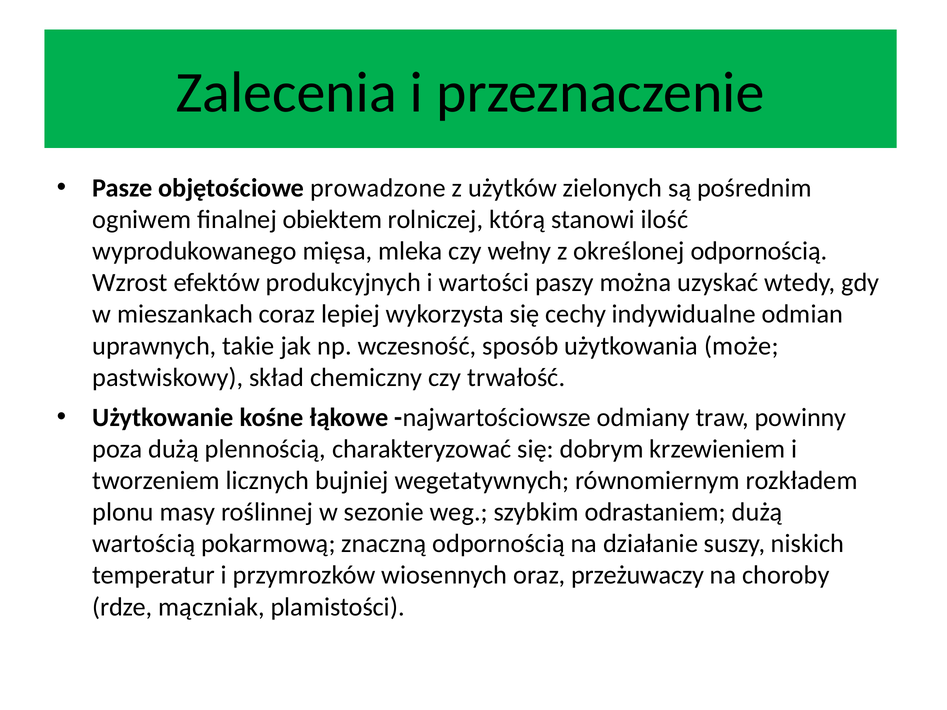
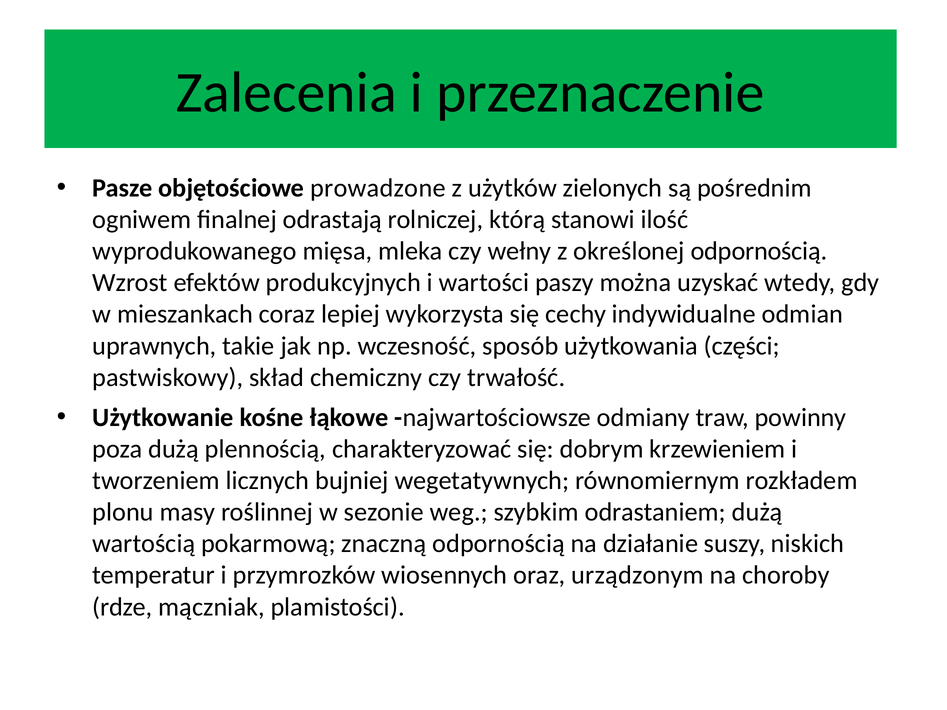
obiektem: obiektem -> odrastają (332, 220)
może: może -> części (742, 346)
przeżuwaczy: przeżuwaczy -> urządzonym (638, 575)
